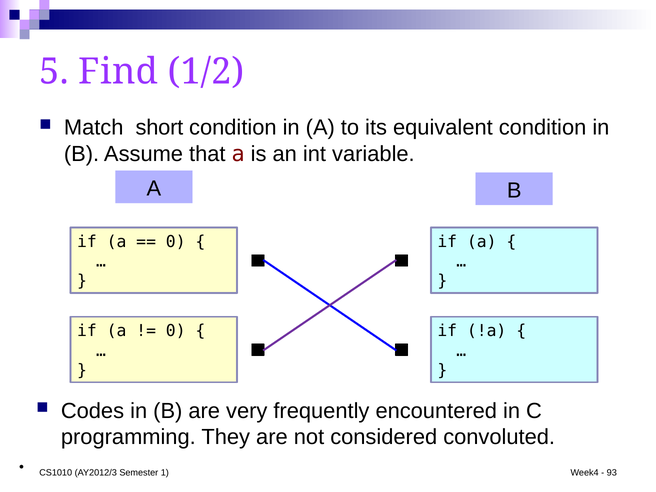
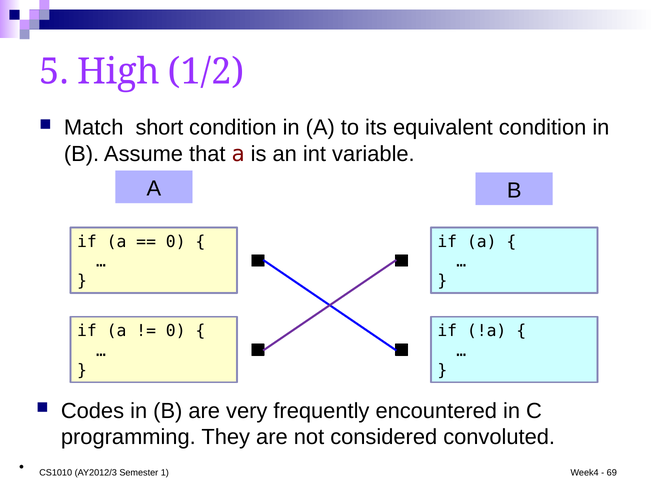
Find: Find -> High (119, 72)
93: 93 -> 69 (612, 473)
